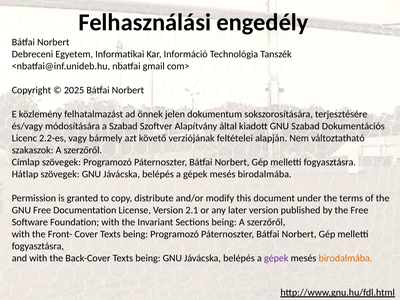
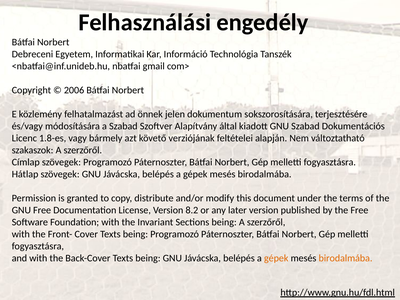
2025: 2025 -> 2006 (74, 90)
2.2-es: 2.2-es -> 1.8-es (53, 138)
2.1: 2.1 -> 8.2 (192, 210)
gépek colour: purple -> orange (276, 258)
